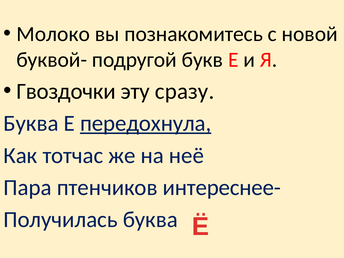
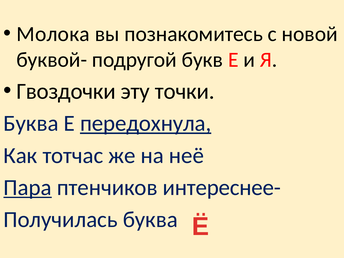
Молоко: Молоко -> Молока (53, 34)
сразу: сразу -> точки (185, 91)
Пара underline: none -> present (28, 188)
